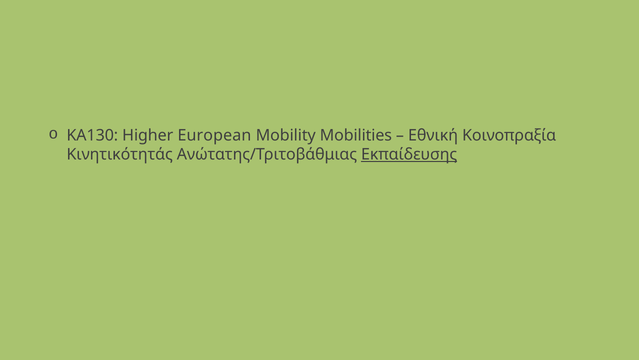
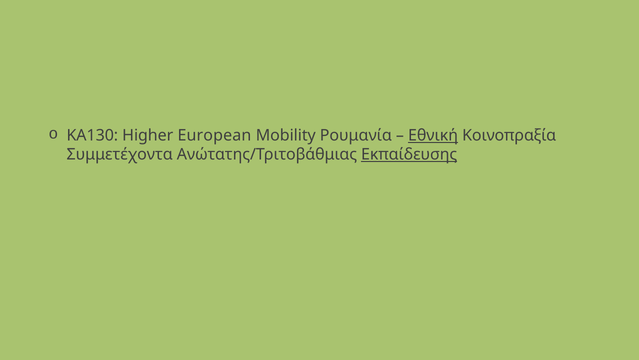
Mobilities: Mobilities -> Ρουμανία (356, 135)
Εθνική underline: none -> present (433, 135)
Κινητικότητάς: Κινητικότητάς -> Συμμετέχοντα (120, 154)
